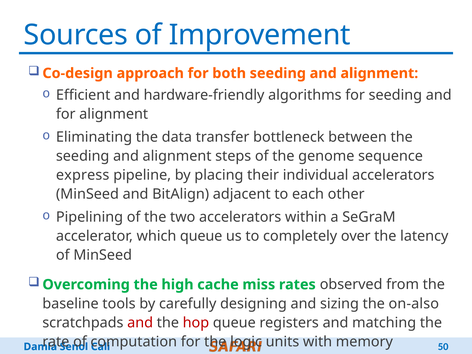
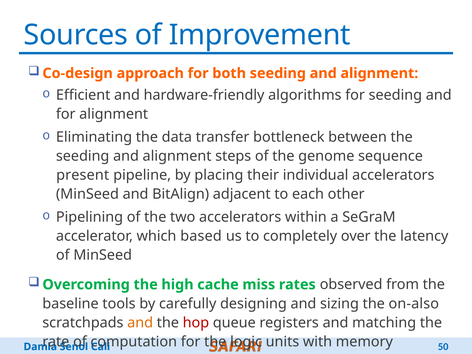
express: express -> present (83, 175)
which queue: queue -> based (201, 236)
and colour: red -> orange (140, 323)
